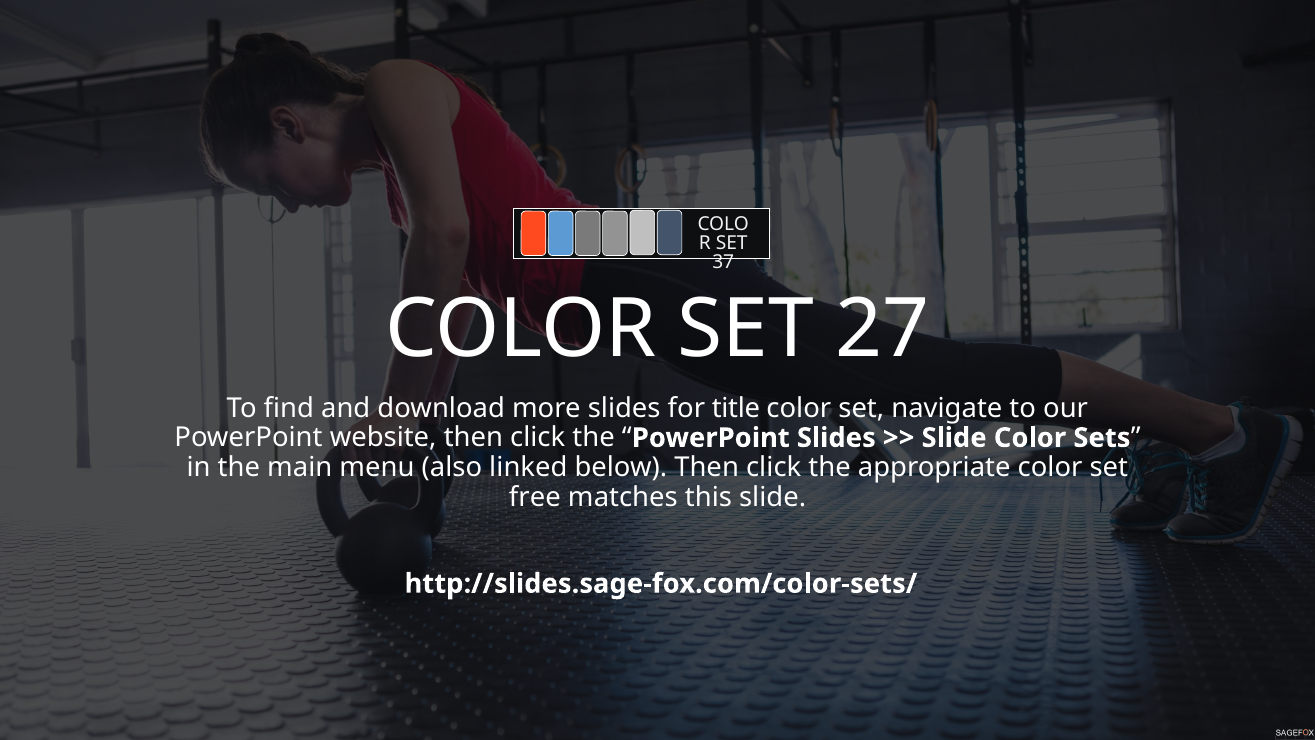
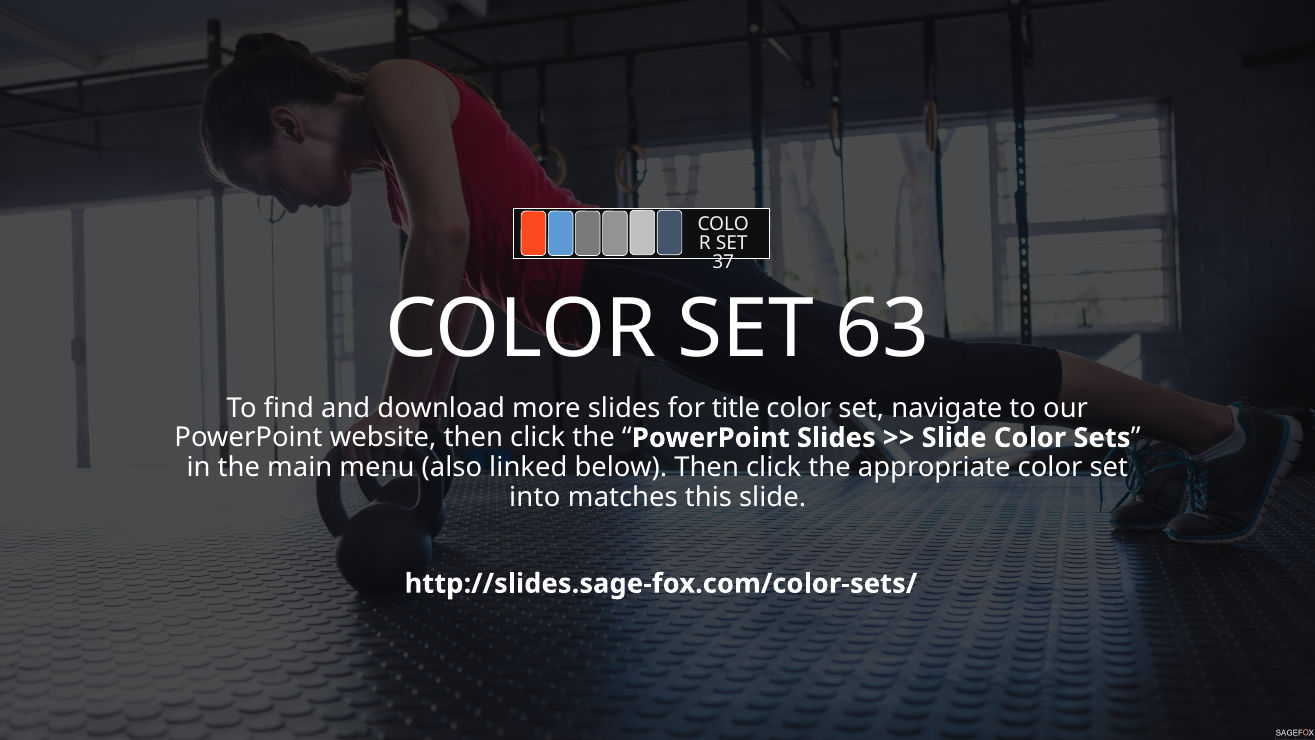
27: 27 -> 63 (883, 329)
free: free -> into (535, 497)
